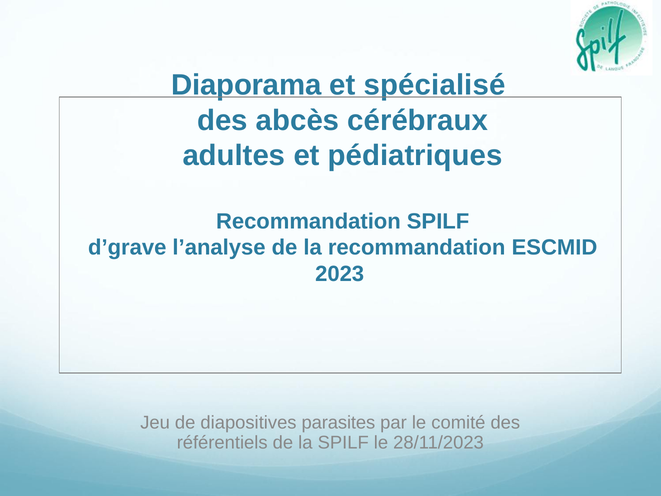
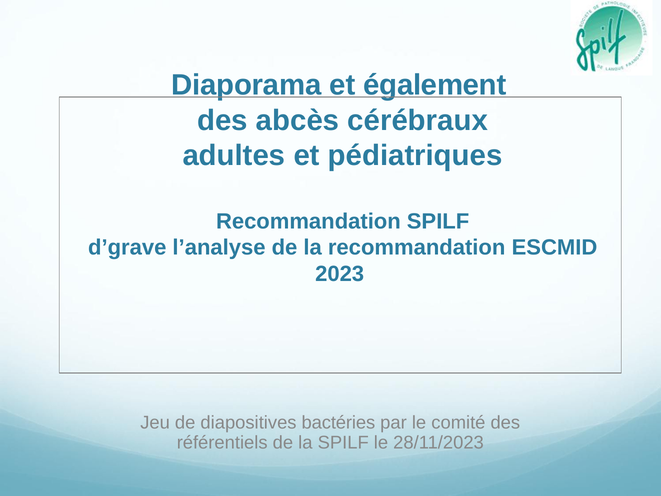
spécialisé: spécialisé -> également (435, 85)
parasites: parasites -> bactéries (338, 422)
